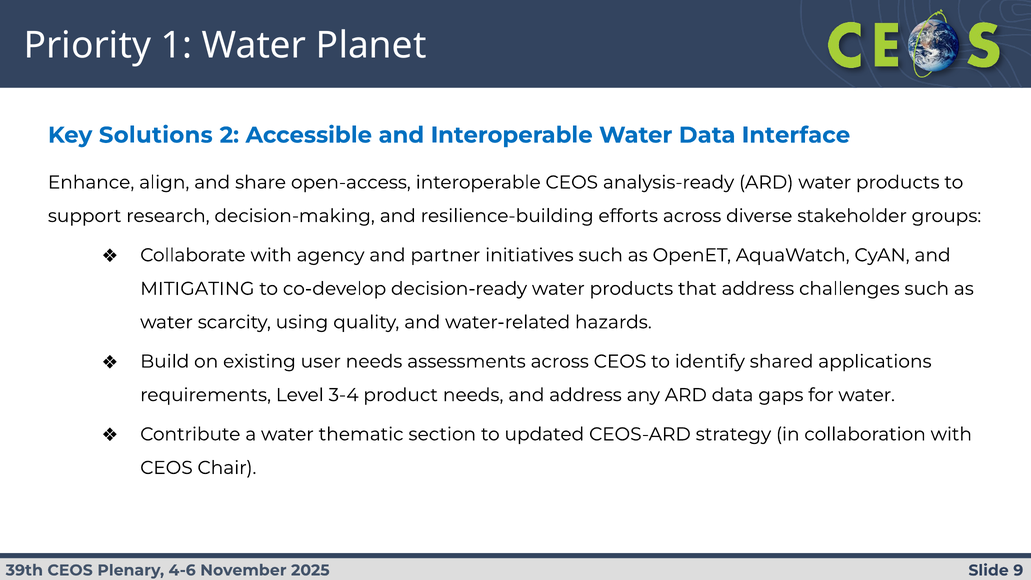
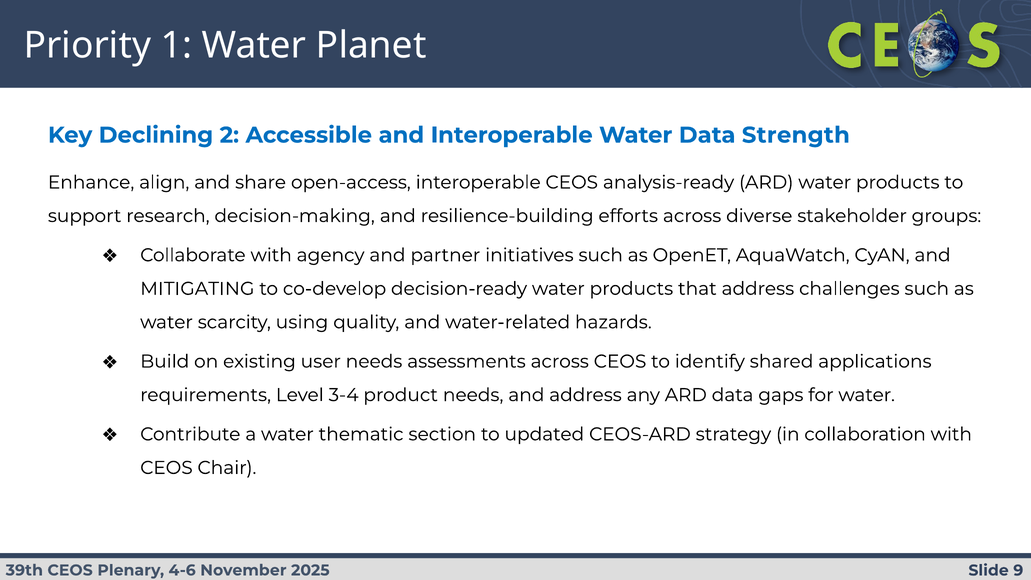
Solutions: Solutions -> Declining (156, 135)
Interface: Interface -> Strength (796, 135)
